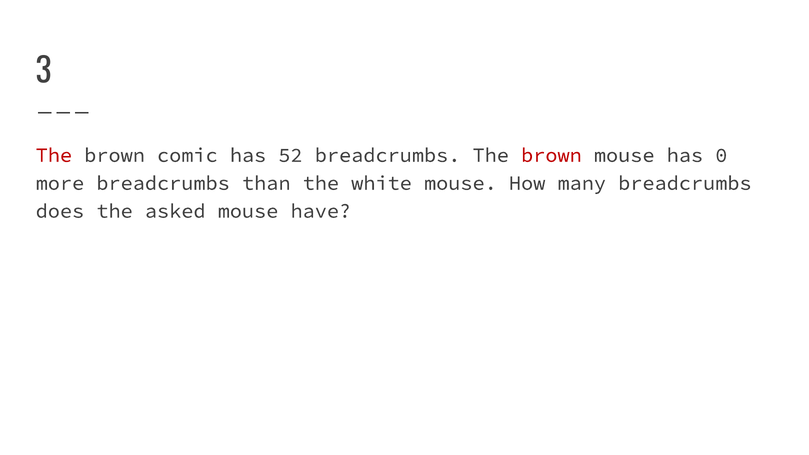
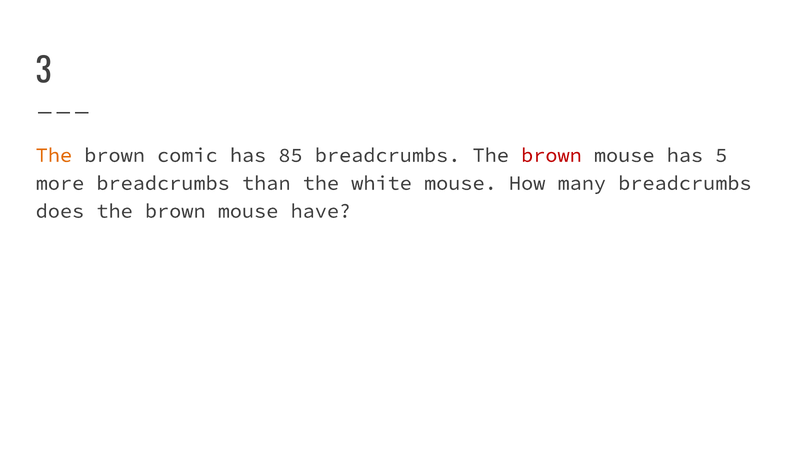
The colour: red -> orange (54, 155)
52: 52 -> 85 (291, 155)
0: 0 -> 5 (721, 155)
does the asked: asked -> brown (175, 211)
